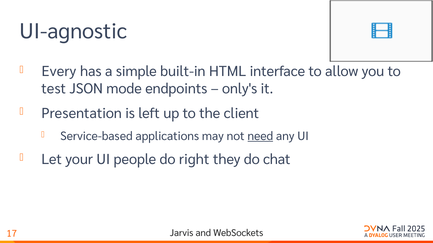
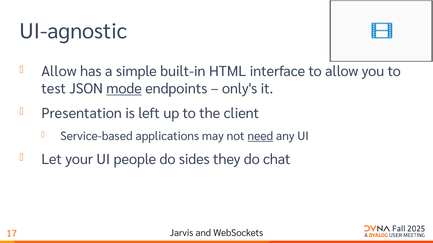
Every: Every -> Allow (59, 72)
mode underline: none -> present (124, 89)
right: right -> sides (194, 160)
